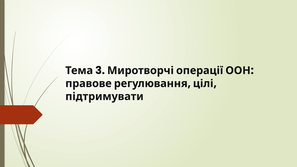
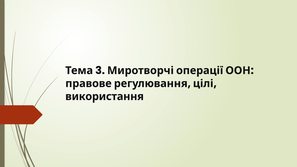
підтримувати: підтримувати -> використання (105, 97)
